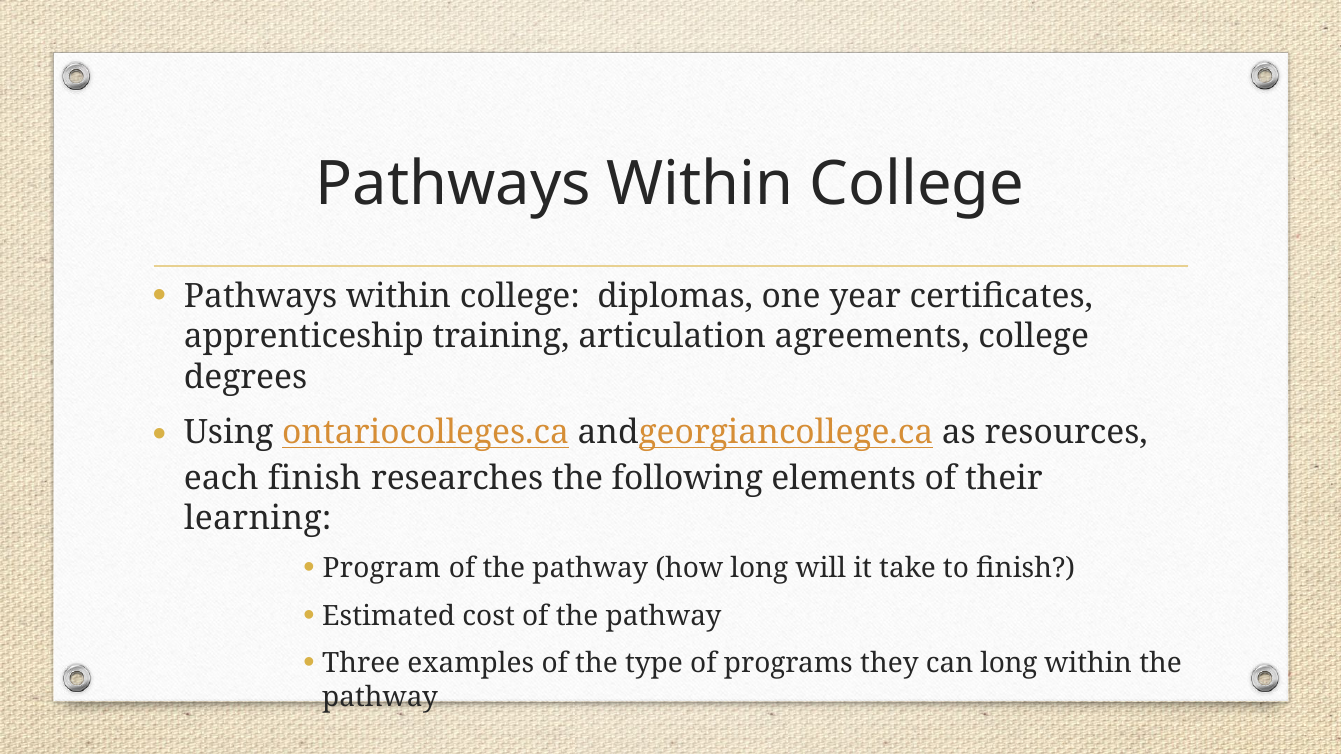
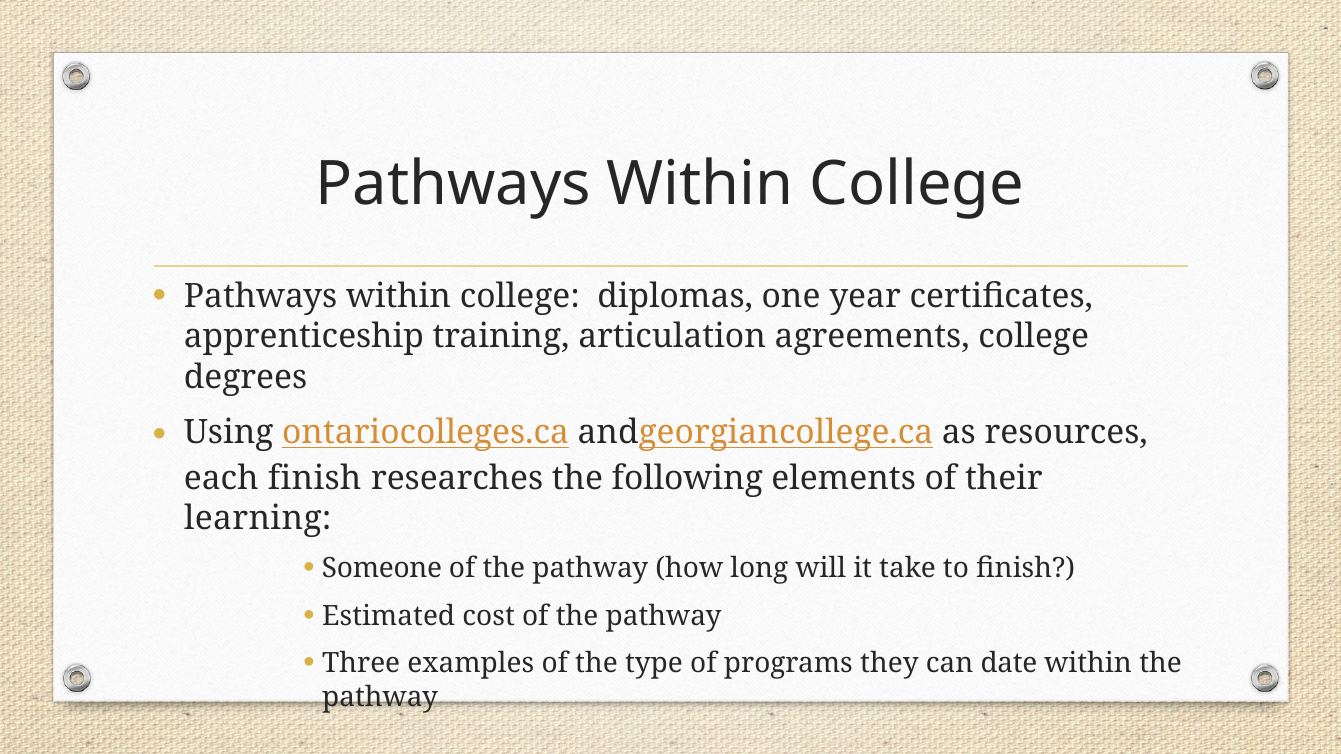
Program: Program -> Someone (382, 569)
can long: long -> date (1009, 664)
